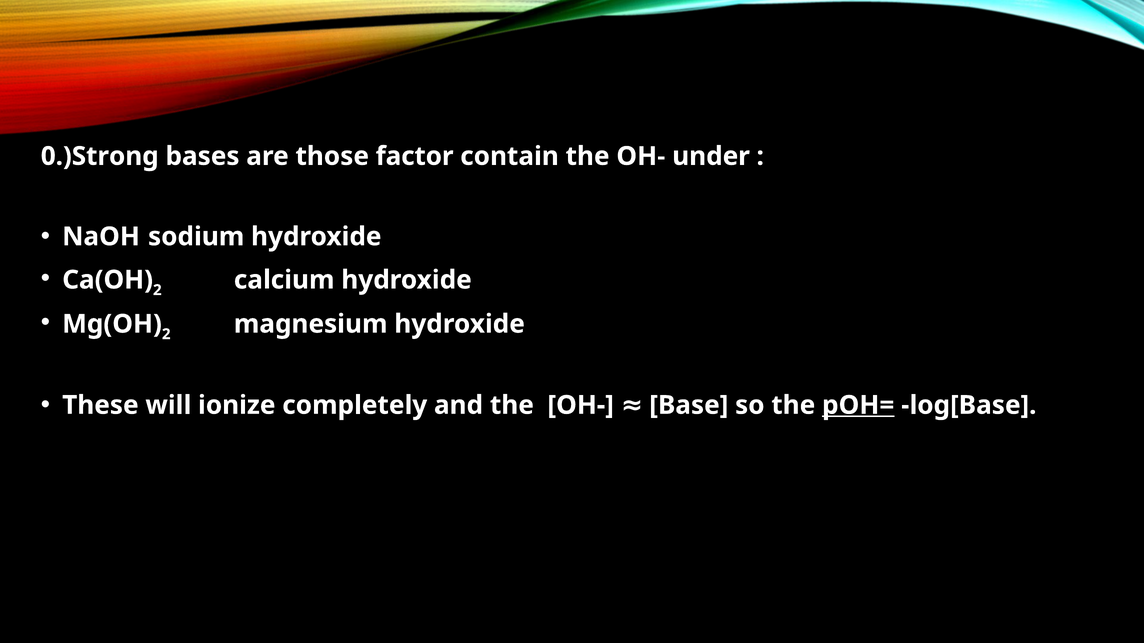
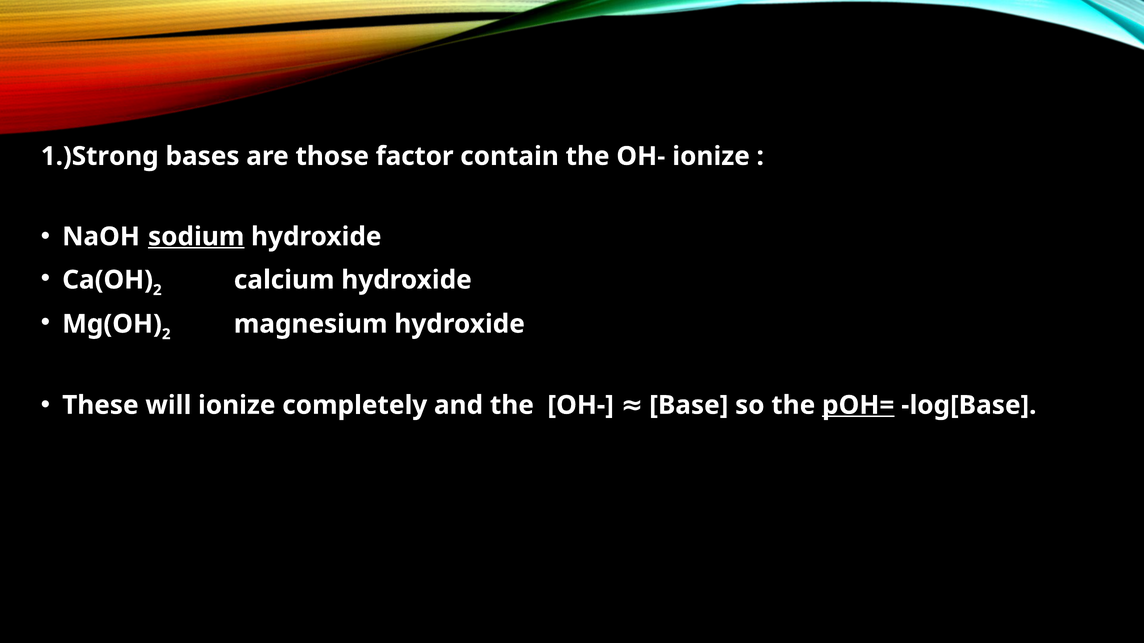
0.)Strong: 0.)Strong -> 1.)Strong (100, 156)
OH- under: under -> ionize (711, 156)
sodium underline: none -> present (196, 237)
